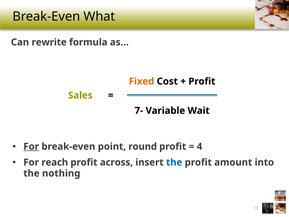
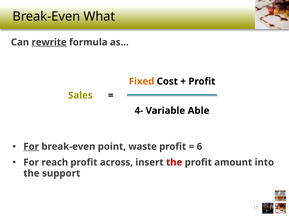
rewrite underline: none -> present (49, 42)
7-: 7- -> 4- (139, 111)
Wait: Wait -> Able (199, 111)
round: round -> waste (143, 146)
4: 4 -> 6 (199, 146)
the colour: blue -> red (174, 162)
nothing: nothing -> support (61, 173)
